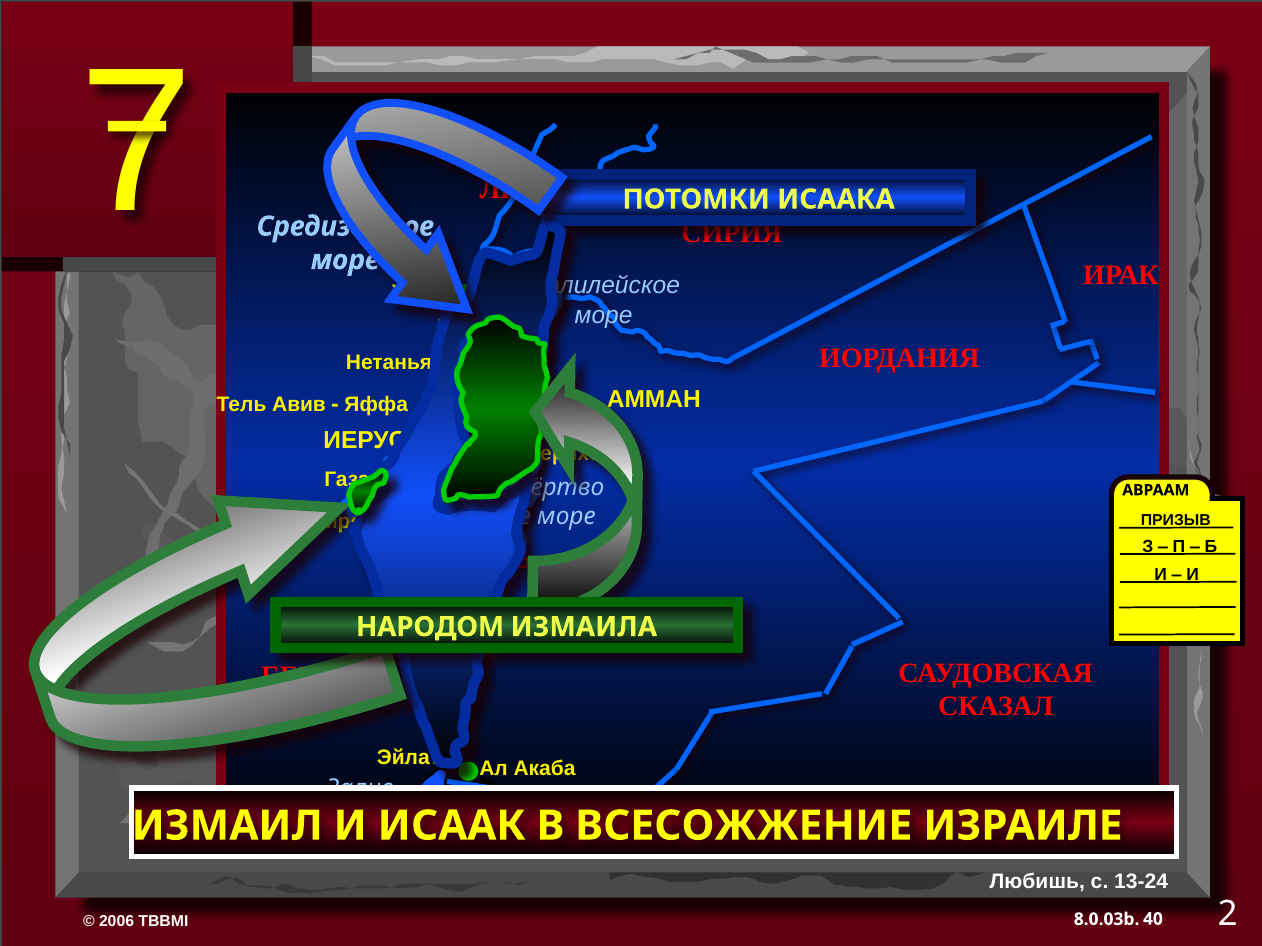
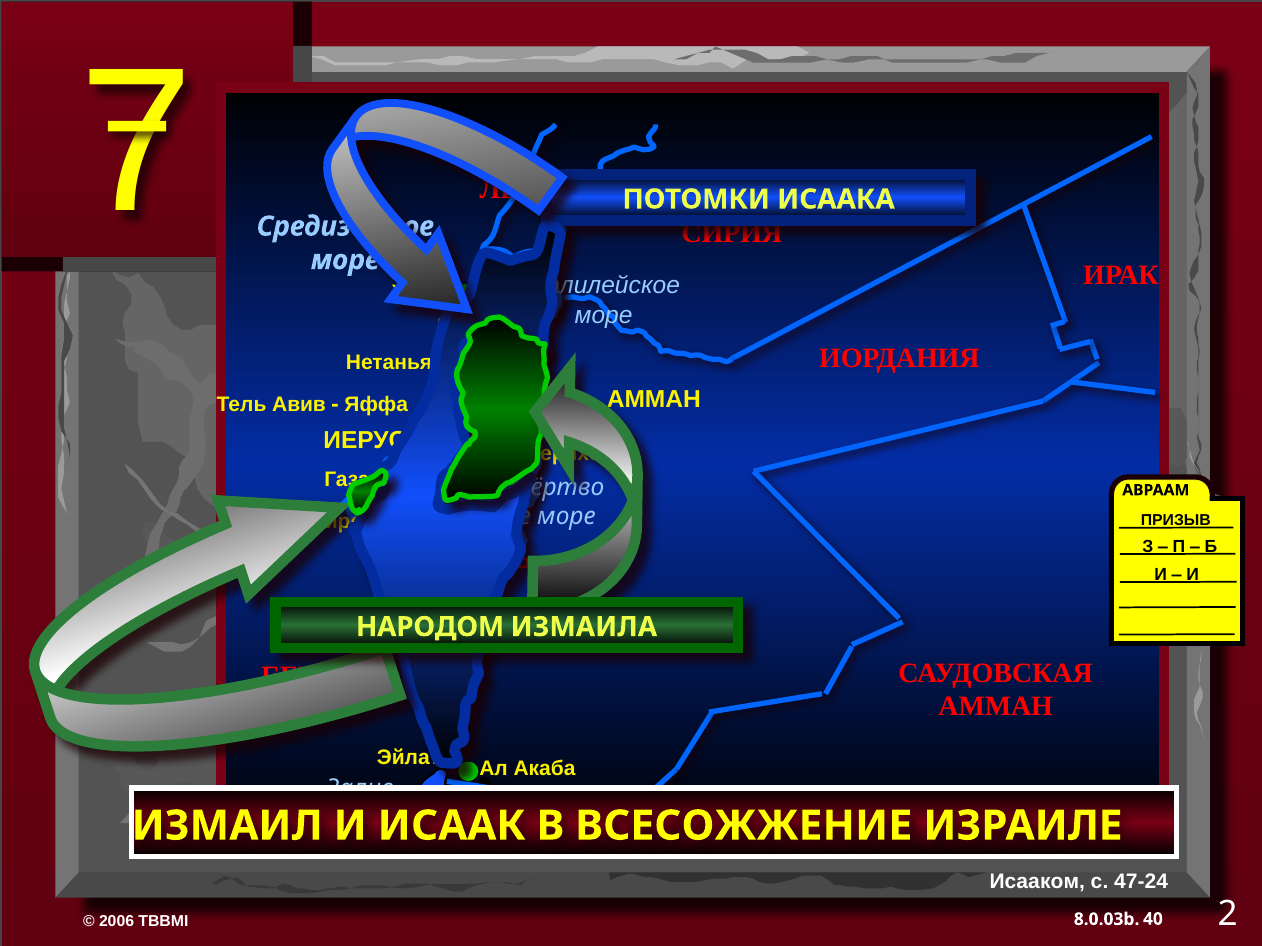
СКАЗАЛ: СКАЗАЛ -> АММАН (996, 707)
Любишь: Любишь -> Исааком (1037, 882)
13-24: 13-24 -> 47-24 (1141, 882)
